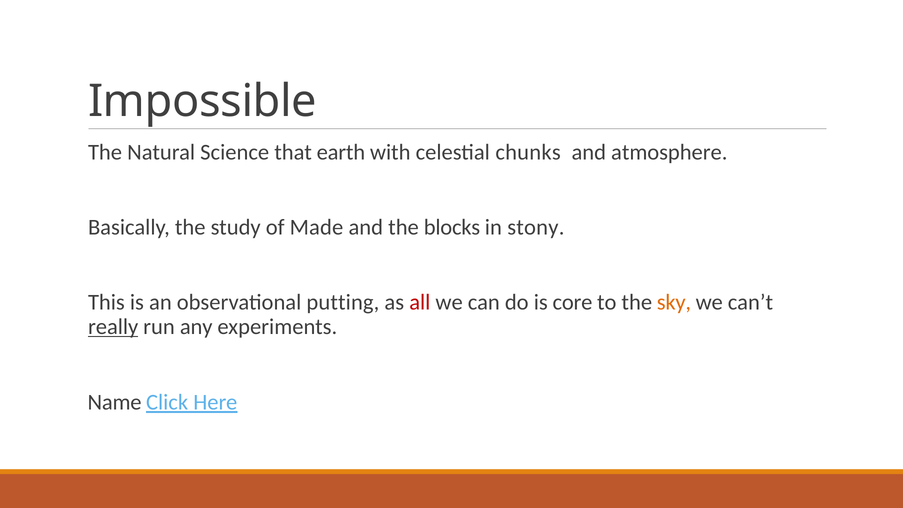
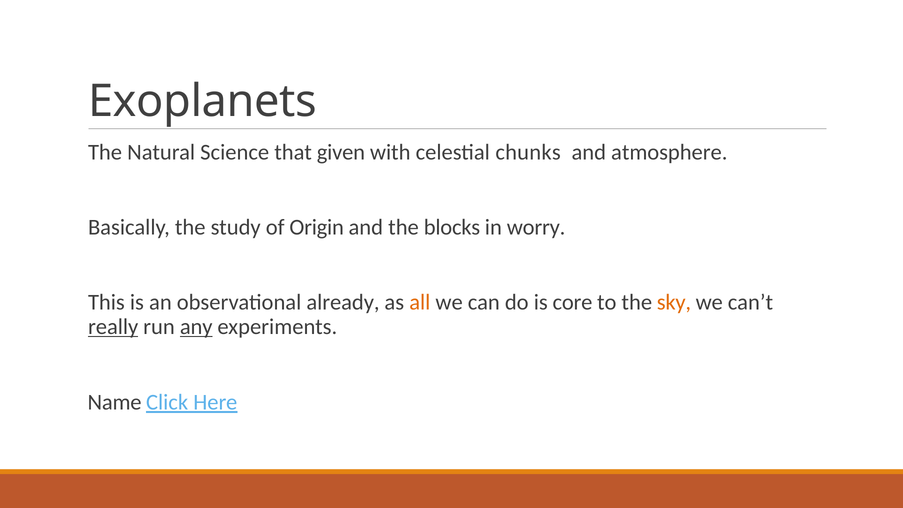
Impossible: Impossible -> Exoplanets (202, 101)
earth: earth -> given (341, 152)
Made: Made -> Origin (317, 227)
stony: stony -> worry (536, 227)
putting: putting -> already (343, 302)
all colour: red -> orange (420, 302)
any underline: none -> present (196, 327)
